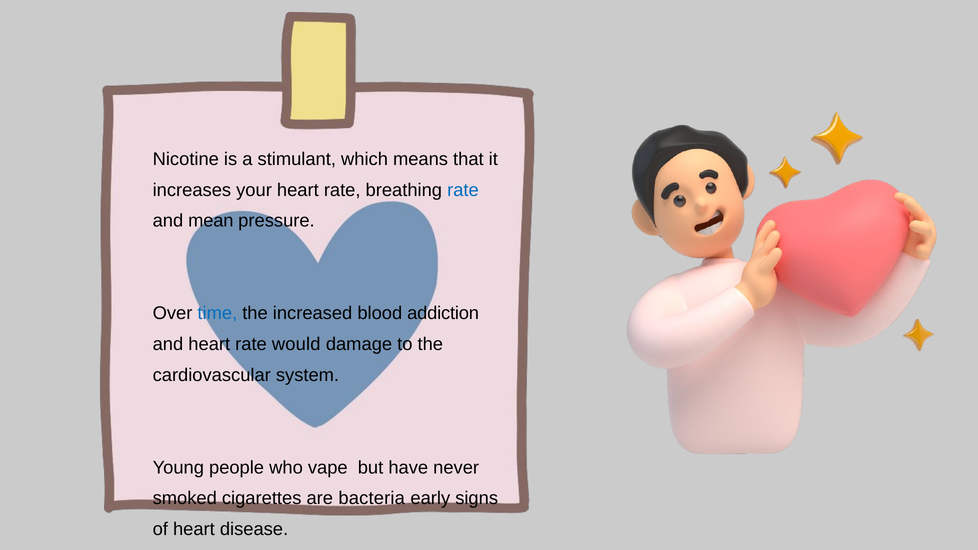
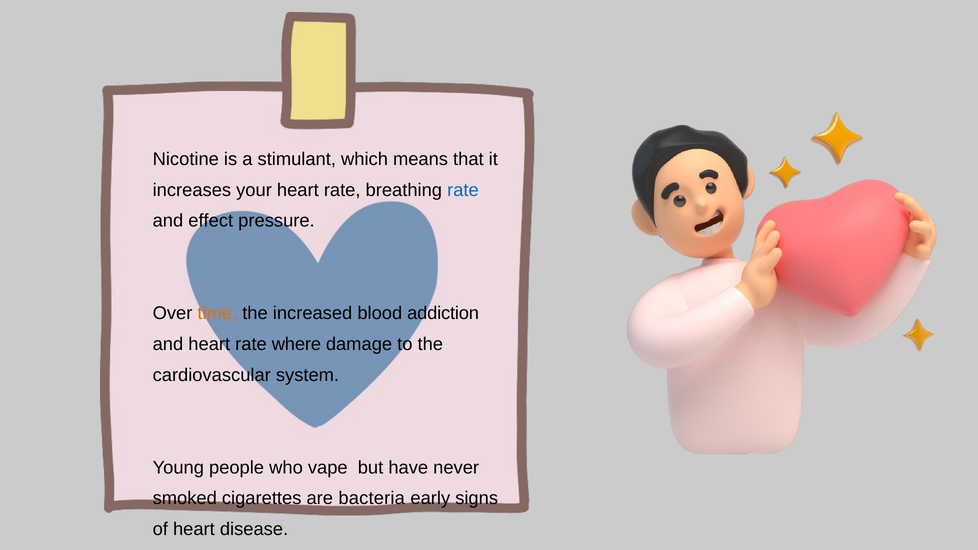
mean: mean -> effect (211, 221)
time colour: blue -> orange (217, 313)
would: would -> where (296, 344)
